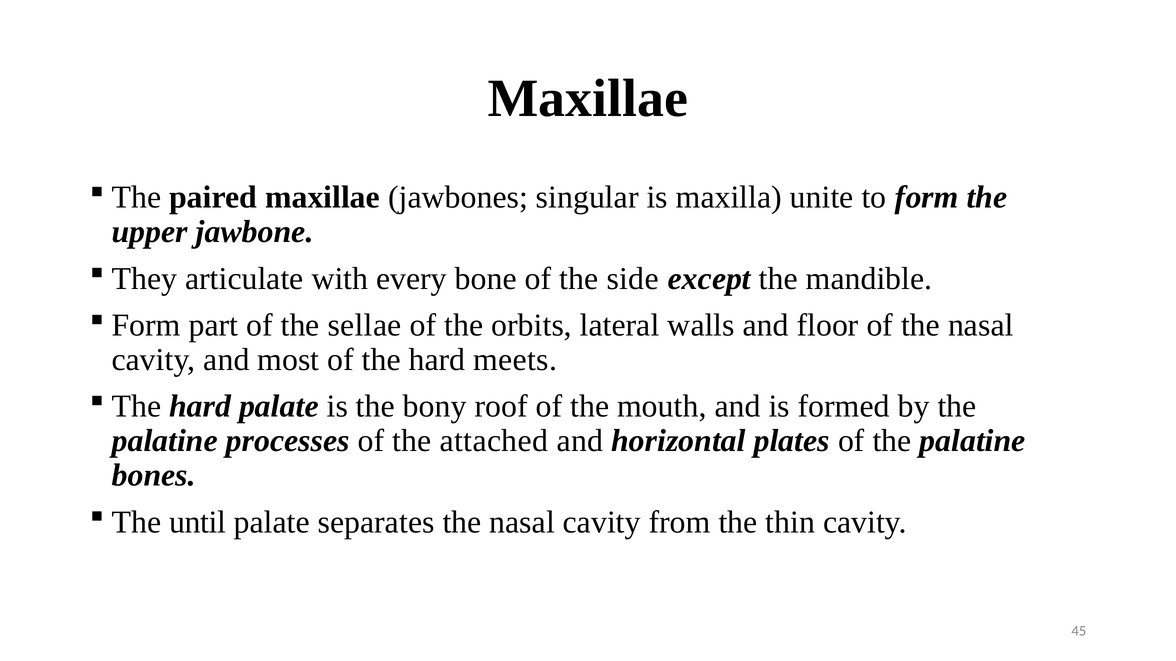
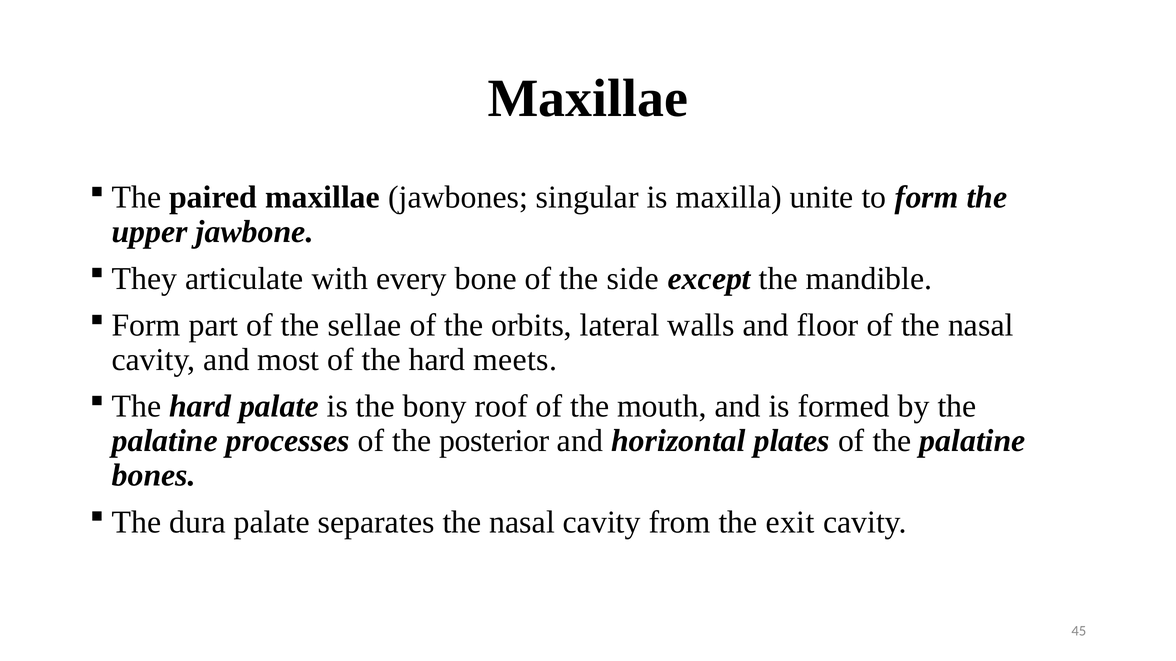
attached: attached -> posterior (494, 441)
until: until -> dura (197, 522)
thin: thin -> exit (790, 522)
